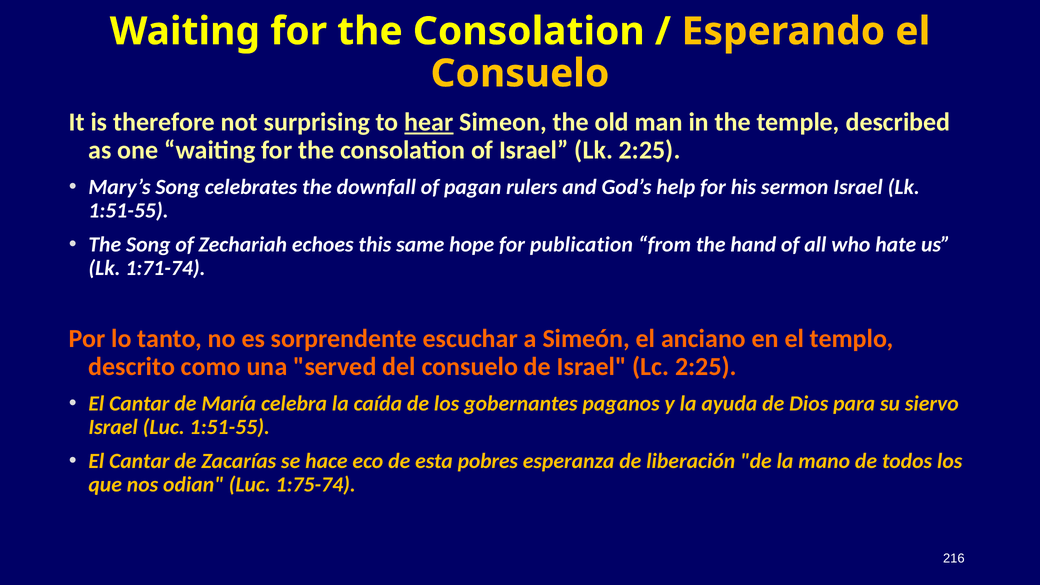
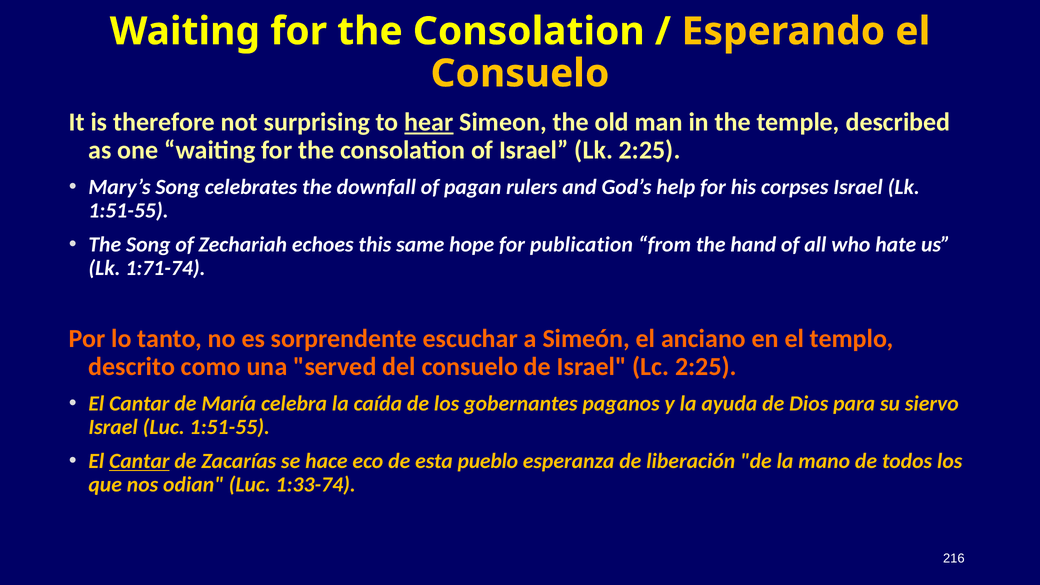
sermon: sermon -> corpses (795, 187)
Cantar underline: none -> present (139, 461)
pobres: pobres -> pueblo (488, 461)
1:75-74: 1:75-74 -> 1:33-74 (316, 484)
